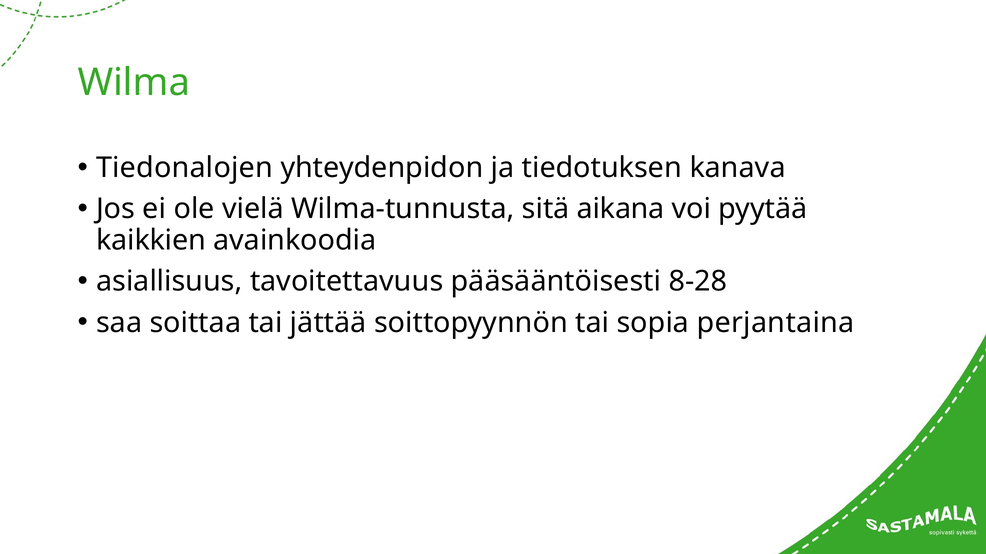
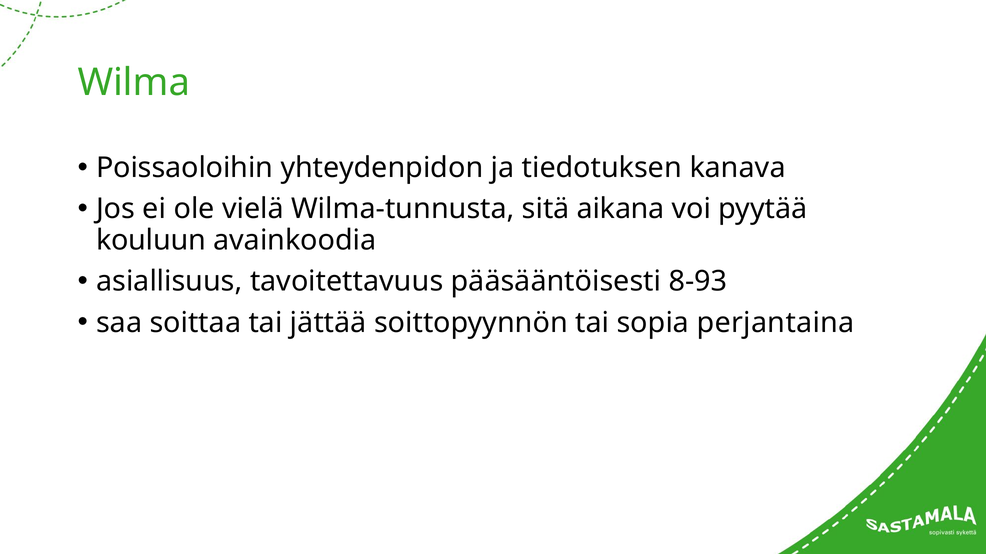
Tiedonalojen: Tiedonalojen -> Poissaoloihin (185, 168)
kaikkien: kaikkien -> kouluun (151, 240)
8-28: 8-28 -> 8-93 (698, 282)
